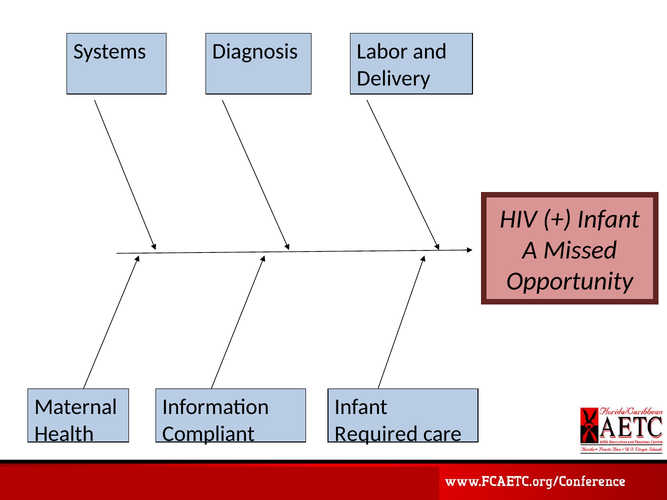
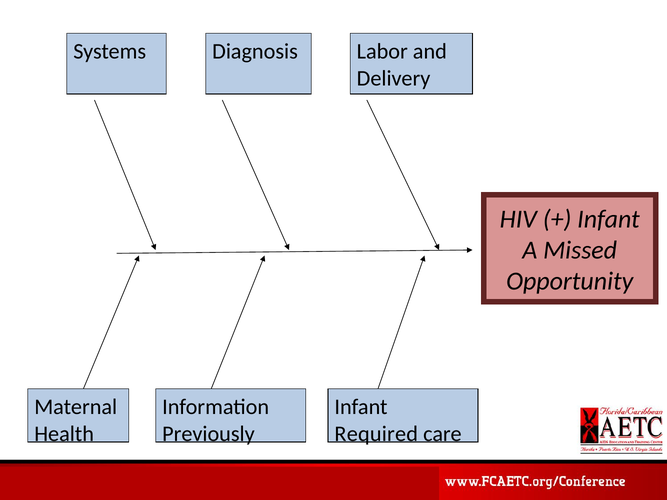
Compliant: Compliant -> Previously (208, 434)
